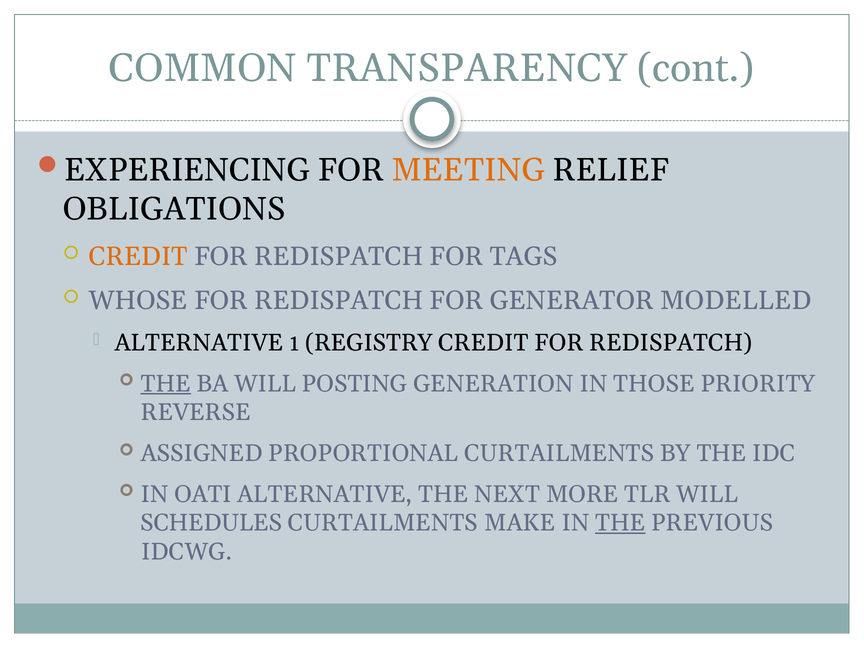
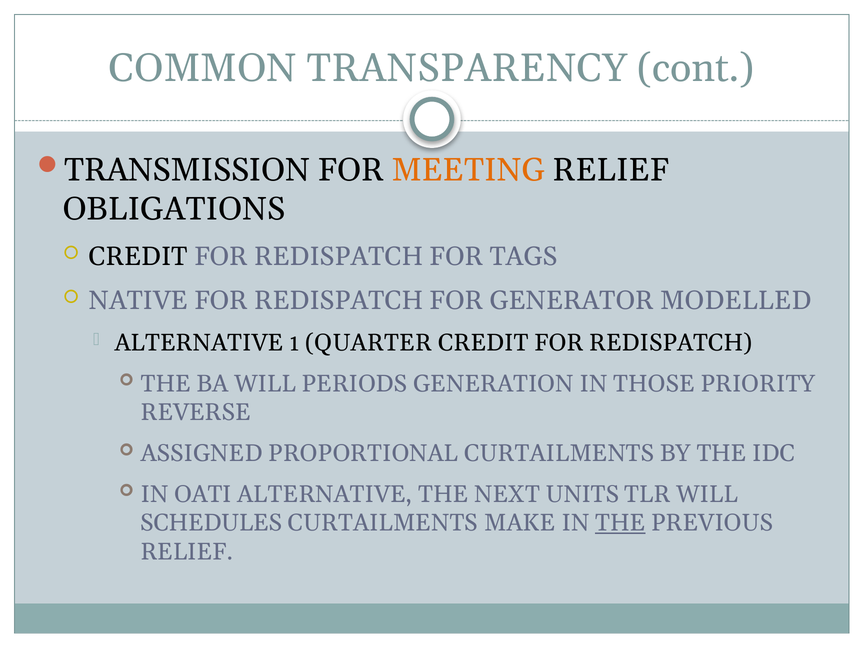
EXPERIENCING: EXPERIENCING -> TRANSMISSION (187, 170)
CREDIT colour: orange -> black (138, 257)
WHOSE: WHOSE -> NATIVE (138, 301)
REGISTRY: REGISTRY -> QUARTER (369, 343)
THE underline: present -> none (166, 384)
POSTING: POSTING -> PERIODS (355, 384)
MORE: MORE -> UNITS (582, 494)
IDCWG: IDCWG -> RELIEF (187, 552)
